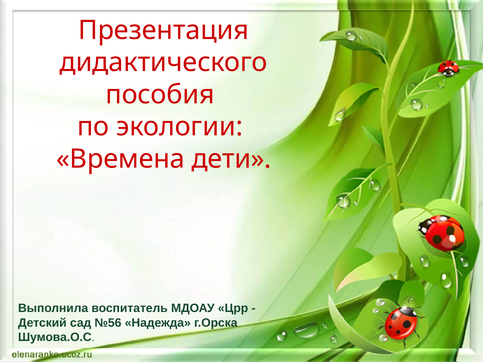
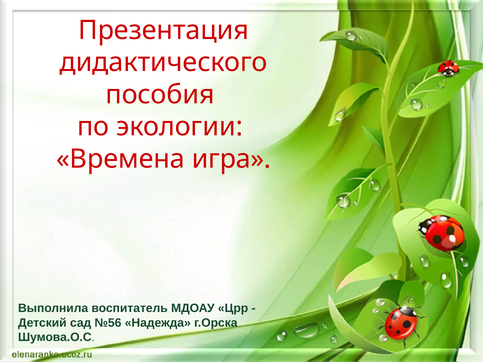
дети: дети -> игра (231, 159)
